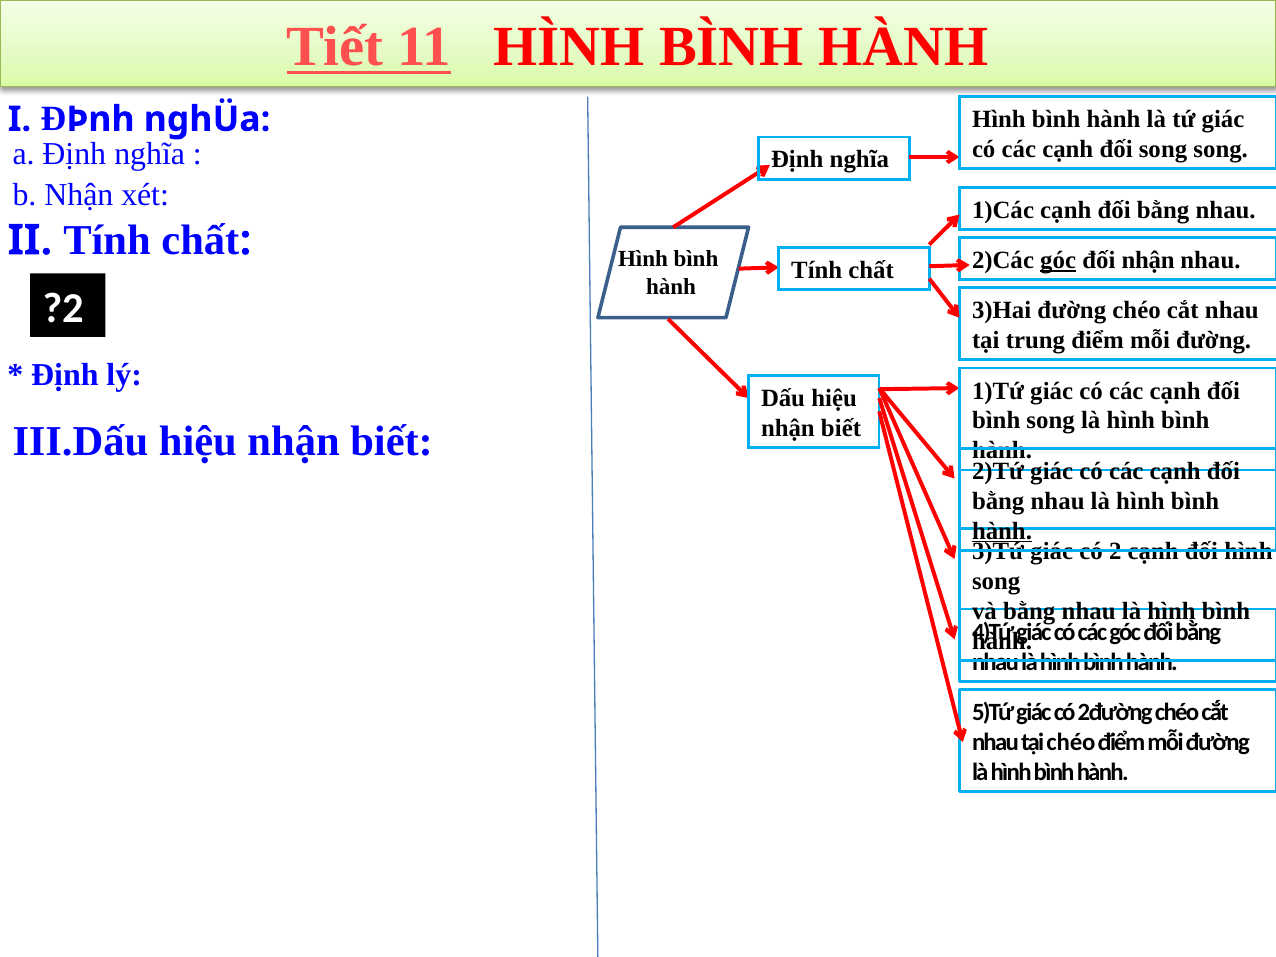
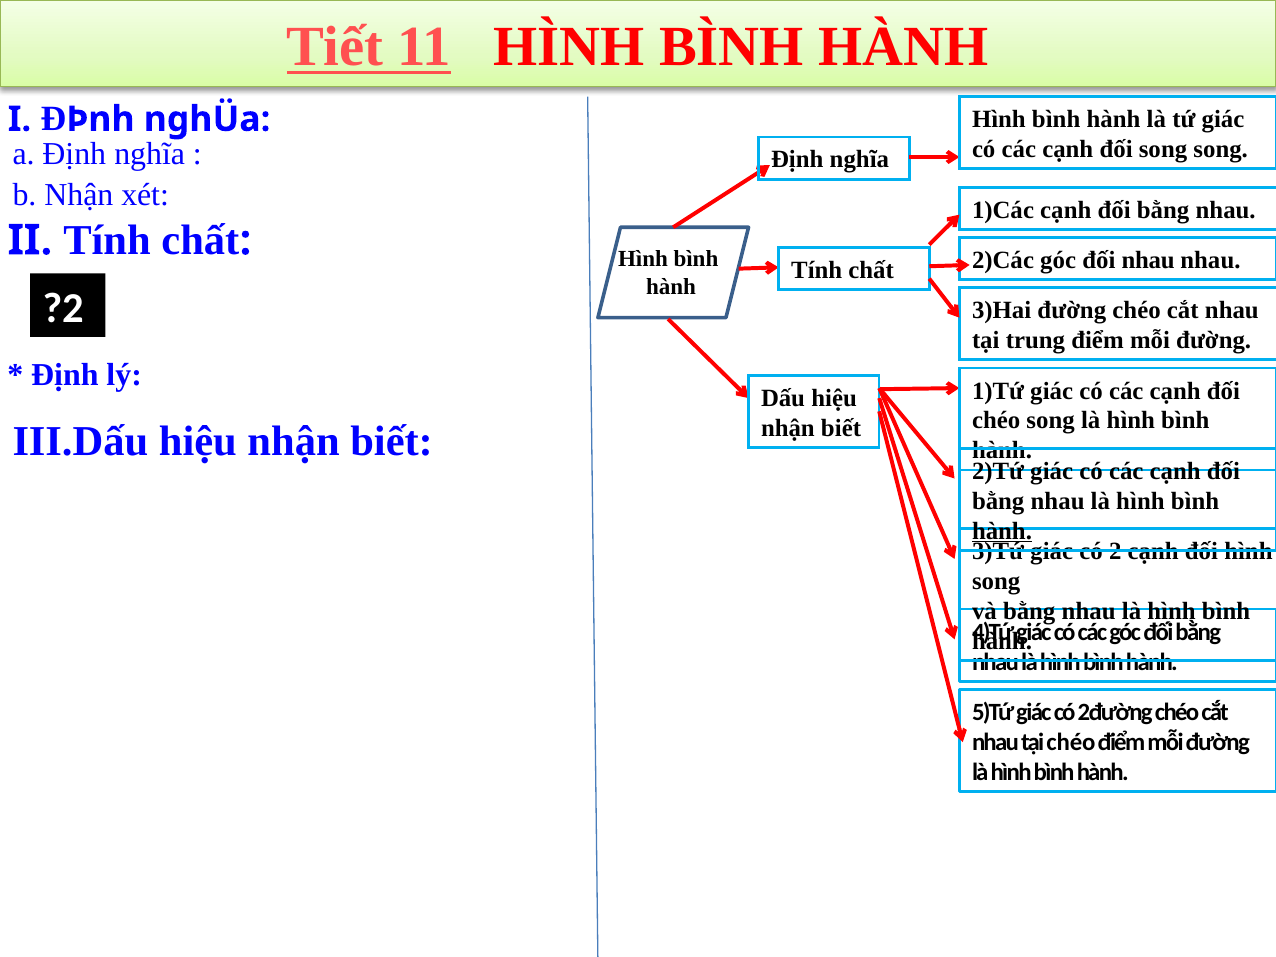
góc underline: present -> none (1058, 260)
đối nhận: nhận -> nhau (1148, 260)
bình: bình -> chéo (996, 421)
